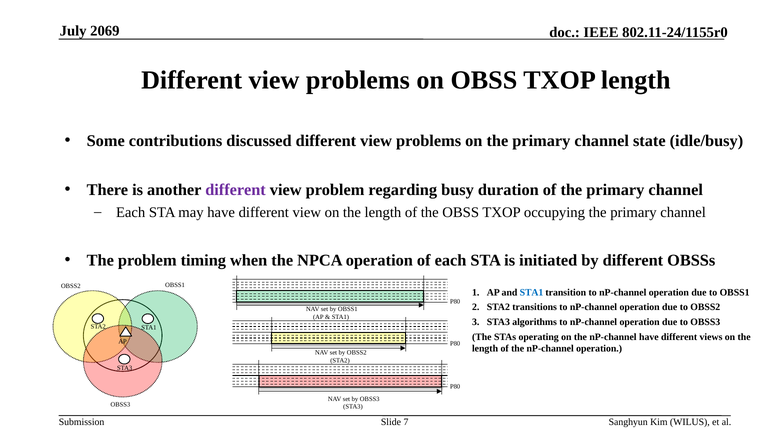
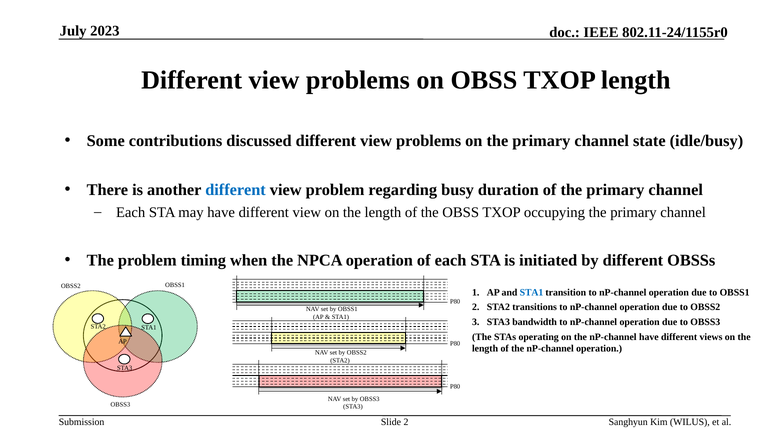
2069: 2069 -> 2023 (105, 31)
different colour: purple -> blue (236, 190)
algorithms: algorithms -> bandwidth (535, 322)
Slide 7: 7 -> 2 (406, 422)
